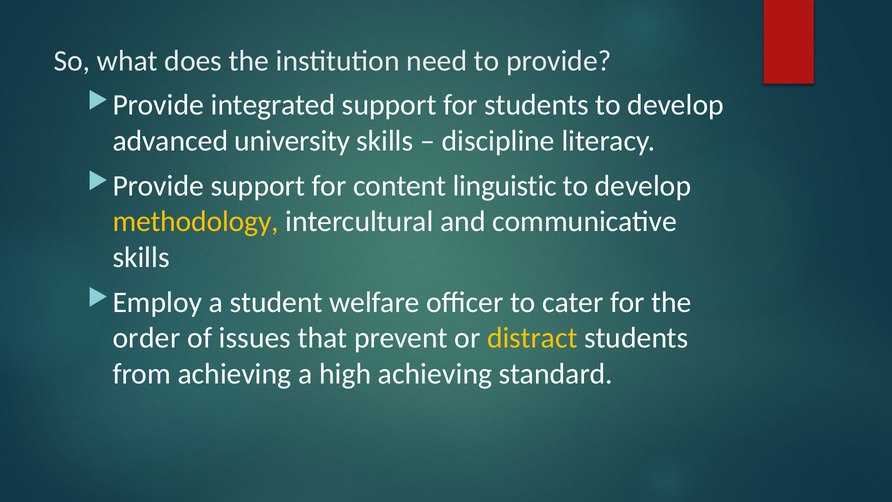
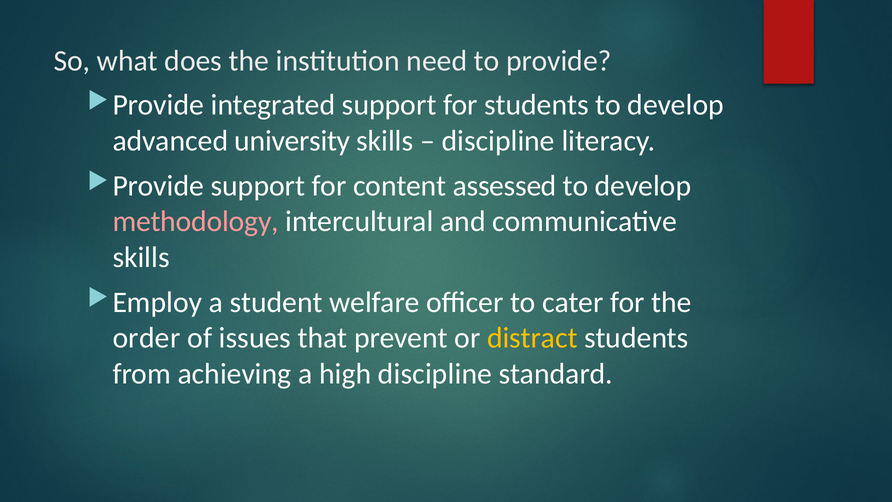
linguistic: linguistic -> assessed (505, 186)
methodology colour: yellow -> pink (196, 221)
high achieving: achieving -> discipline (435, 374)
